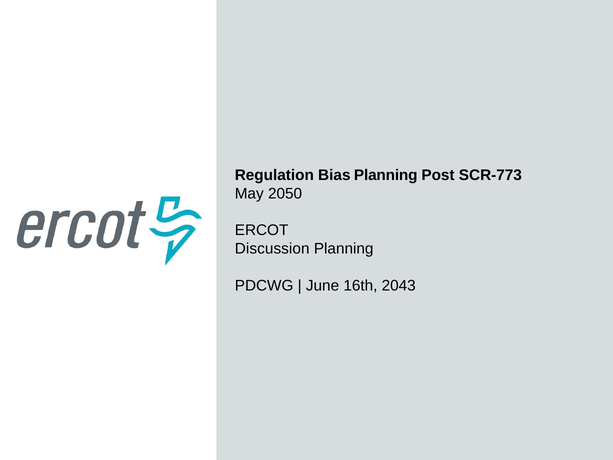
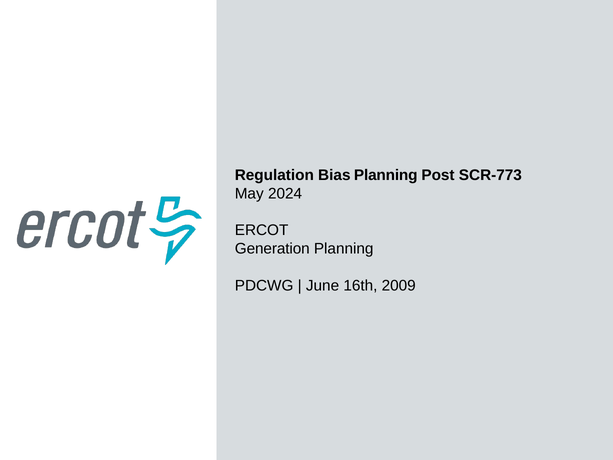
2050: 2050 -> 2024 (285, 193)
Discussion: Discussion -> Generation (272, 249)
2043: 2043 -> 2009 (399, 285)
